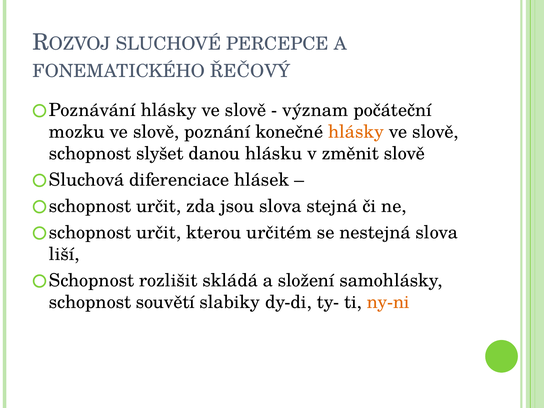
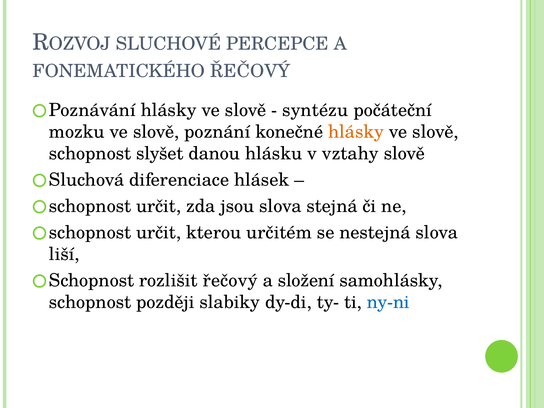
význam: význam -> syntézu (315, 110)
změnit: změnit -> vztahy (350, 154)
rozlišit skládá: skládá -> řečový (230, 281)
souvětí: souvětí -> později (165, 302)
ny-ni colour: orange -> blue (388, 302)
